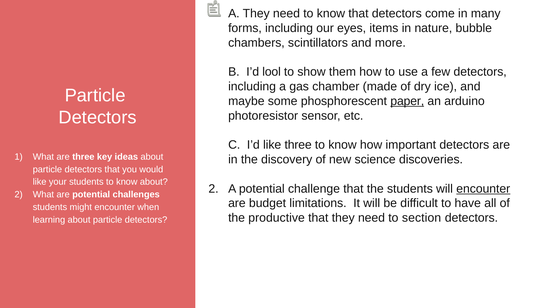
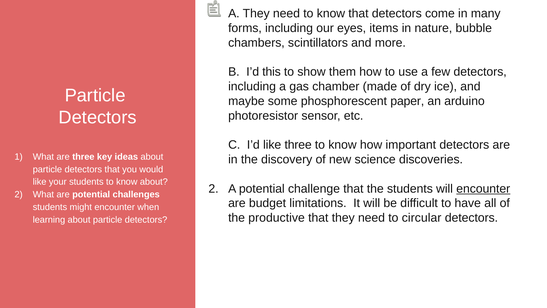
lool: lool -> this (272, 72)
paper underline: present -> none (407, 101)
section: section -> circular (422, 218)
